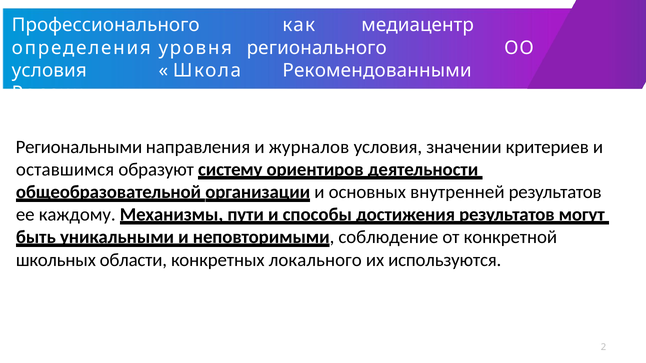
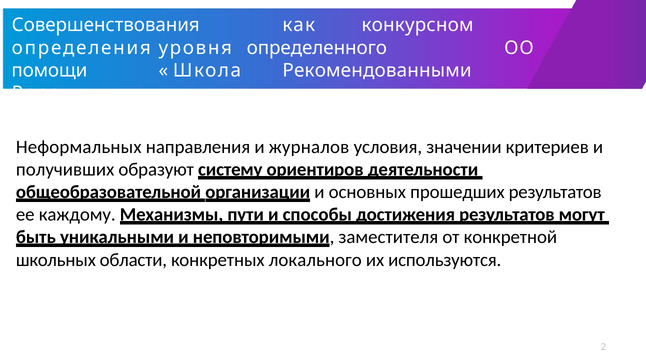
Профессионального: Профессионального -> Совершенствования (106, 25)
медиацентр: медиацентр -> конкурсном (418, 25)
регионального: регионального -> определенного (317, 48)
условия: условия -> помощи (49, 71)
Региональными: Региональными -> Неформальных (79, 147)
оставшимся: оставшимся -> получивших (65, 170)
внутренней: внутренней -> прошедших (457, 192)
соблюдение: соблюдение -> заместителя (388, 238)
